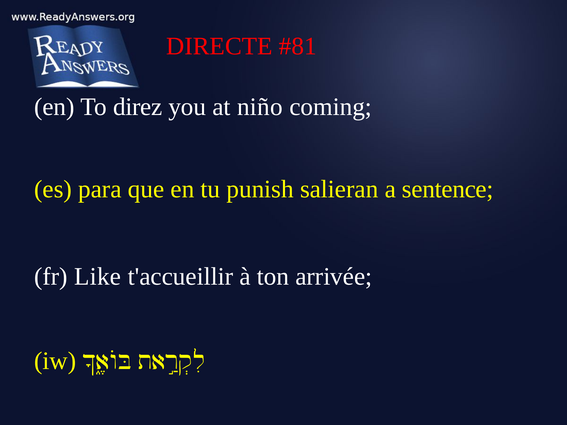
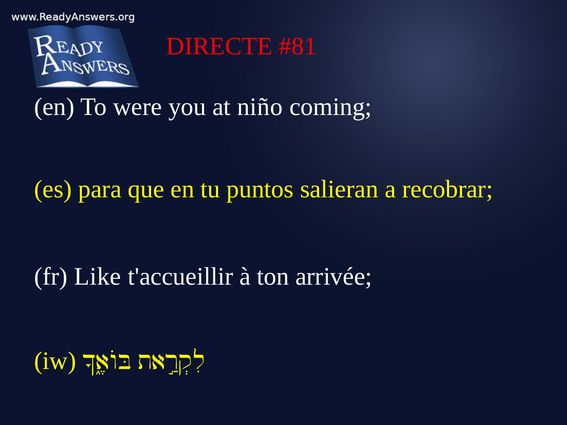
direz: direz -> were (138, 107)
punish: punish -> puntos (260, 189)
sentence: sentence -> recobrar (448, 189)
